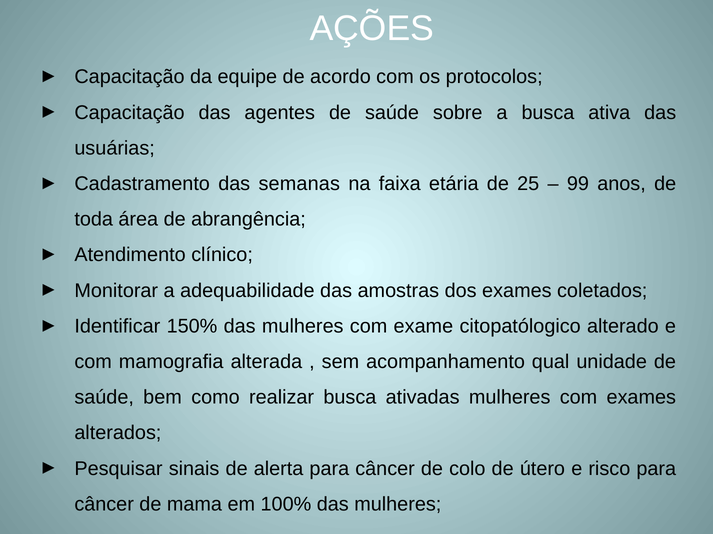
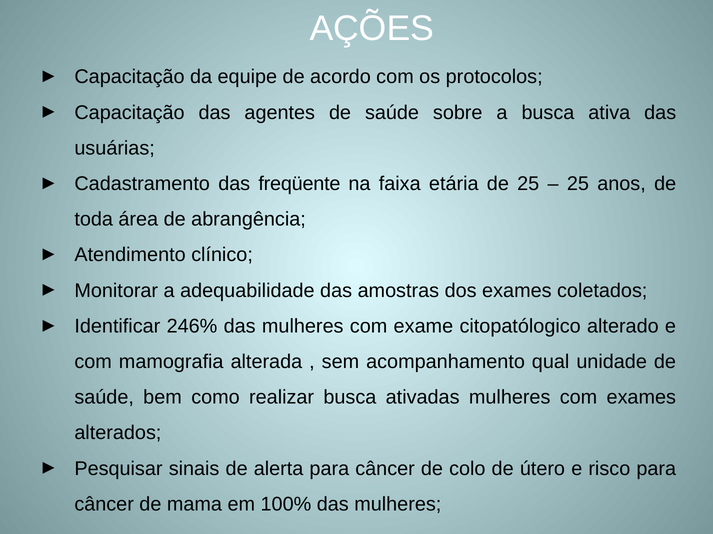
semanas: semanas -> freqüente (299, 184)
99: 99 -> 25 (578, 184)
150%: 150% -> 246% (192, 327)
